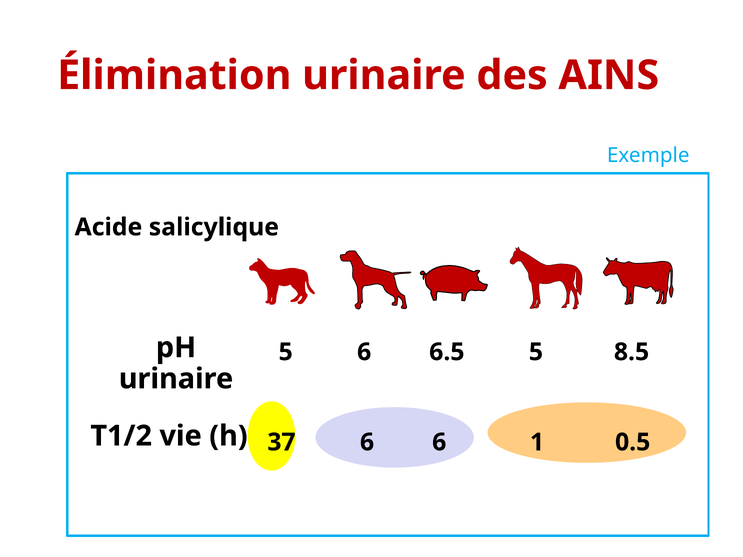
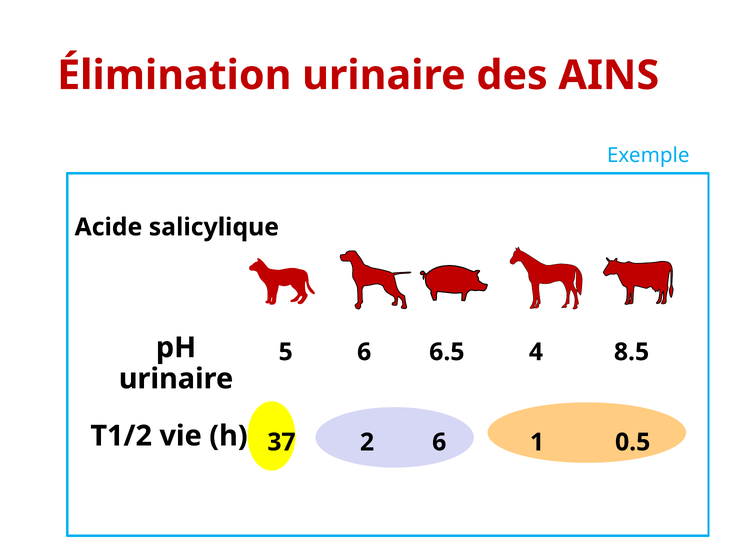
6.5 5: 5 -> 4 (536, 352)
37 6: 6 -> 2 (367, 442)
